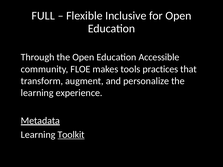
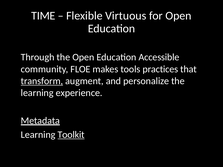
FULL: FULL -> TIME (43, 16)
Inclusive: Inclusive -> Virtuous (126, 16)
transform underline: none -> present (42, 81)
